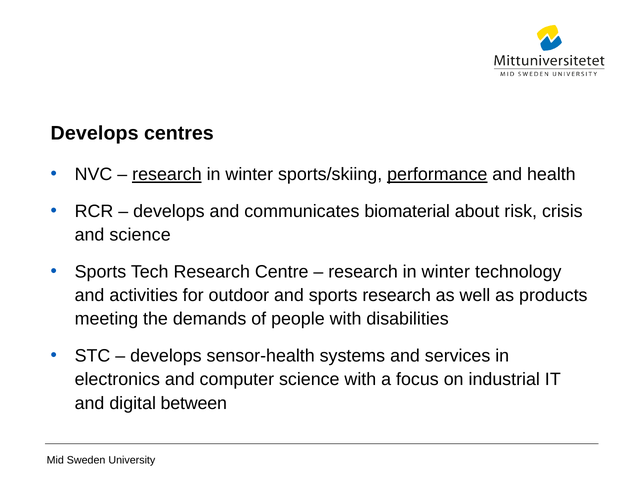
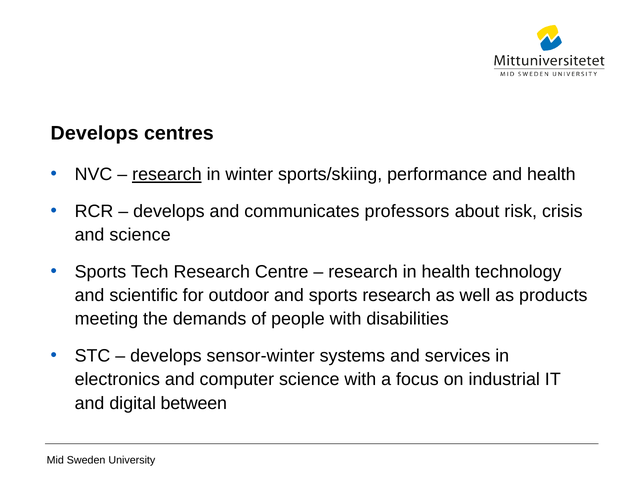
performance underline: present -> none (437, 174)
biomaterial: biomaterial -> professors (407, 211)
winter: winter -> health (446, 272)
activities: activities -> scientific (144, 295)
sensor-health: sensor-health -> sensor-winter (261, 356)
